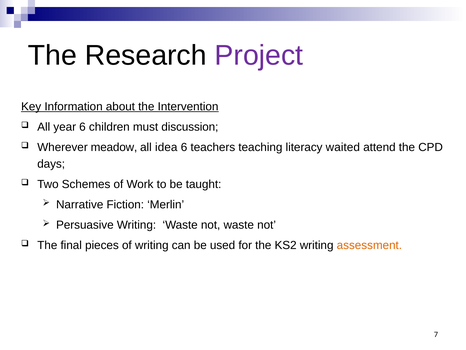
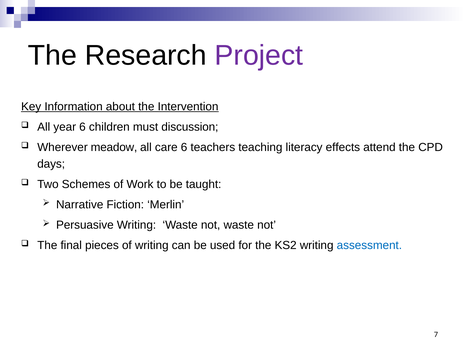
idea: idea -> care (166, 147)
waited: waited -> effects (343, 147)
assessment colour: orange -> blue (369, 245)
